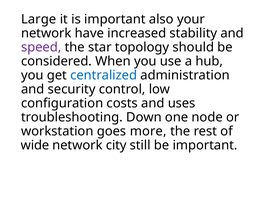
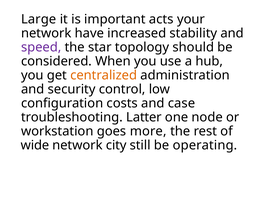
also: also -> acts (161, 19)
centralized colour: blue -> orange (104, 75)
uses: uses -> case (182, 103)
Down: Down -> Latter (144, 117)
be important: important -> operating (205, 145)
